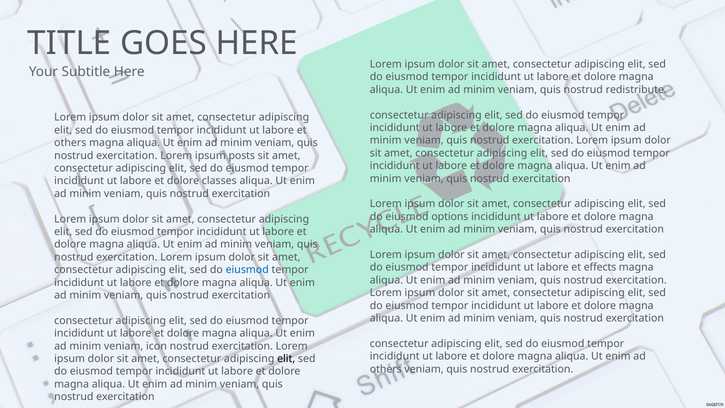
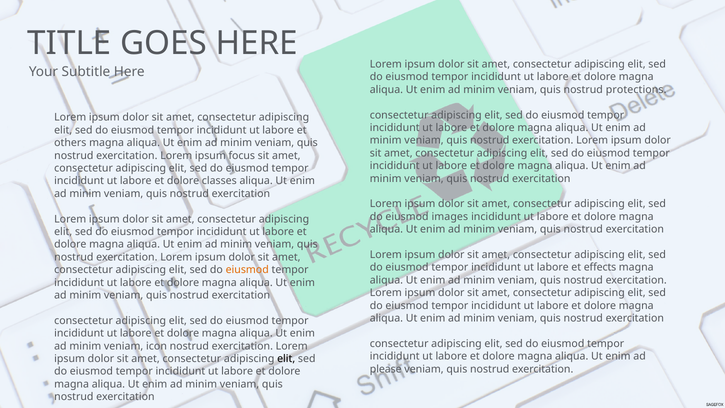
redistribute: redistribute -> protections (636, 90)
posts: posts -> focus (242, 155)
options: options -> images (450, 217)
eiusmod colour: blue -> orange (247, 270)
others: others -> please (386, 369)
